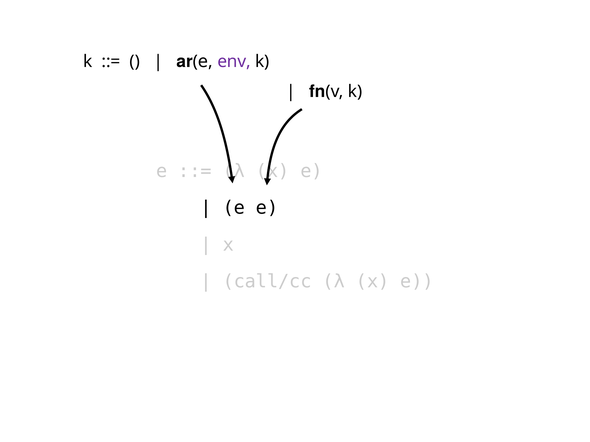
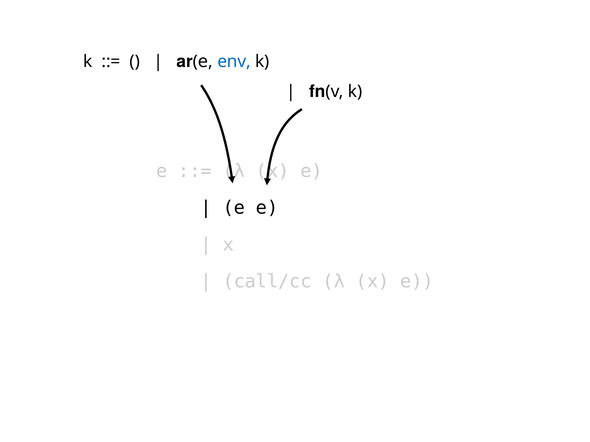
env colour: purple -> blue (234, 62)
